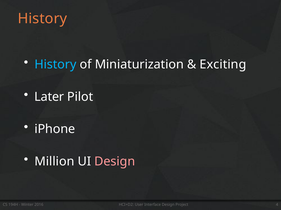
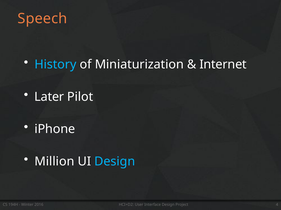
History: History -> Speech (42, 19)
Exciting: Exciting -> Internet (223, 65)
Design colour: pink -> light blue (115, 162)
